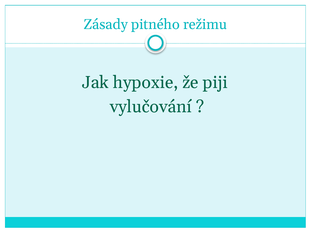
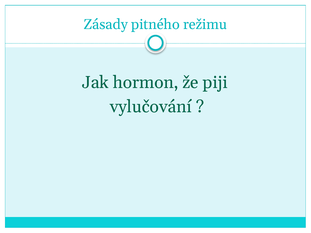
hypoxie: hypoxie -> hormon (146, 83)
